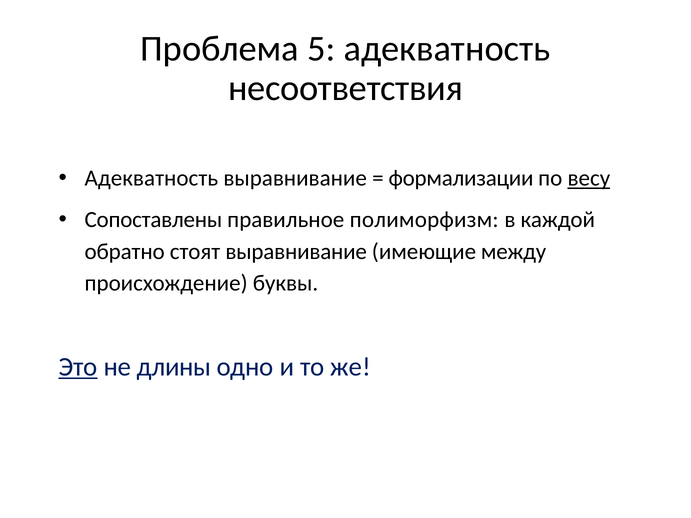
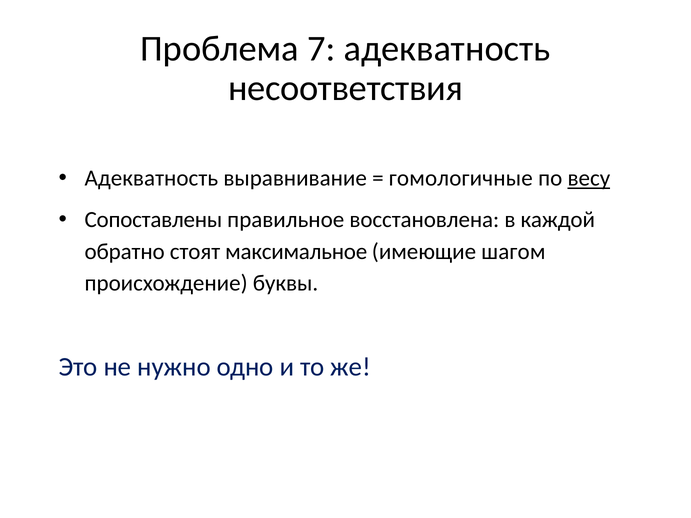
5: 5 -> 7 (321, 49)
формализации: формализации -> гомологичные (461, 178)
полиморфизм: полиморфизм -> восстановлена (424, 220)
стоят выравнивание: выравнивание -> максимальное (296, 252)
между: между -> шагом (513, 252)
Это underline: present -> none (78, 367)
длины: длины -> нужно (174, 367)
